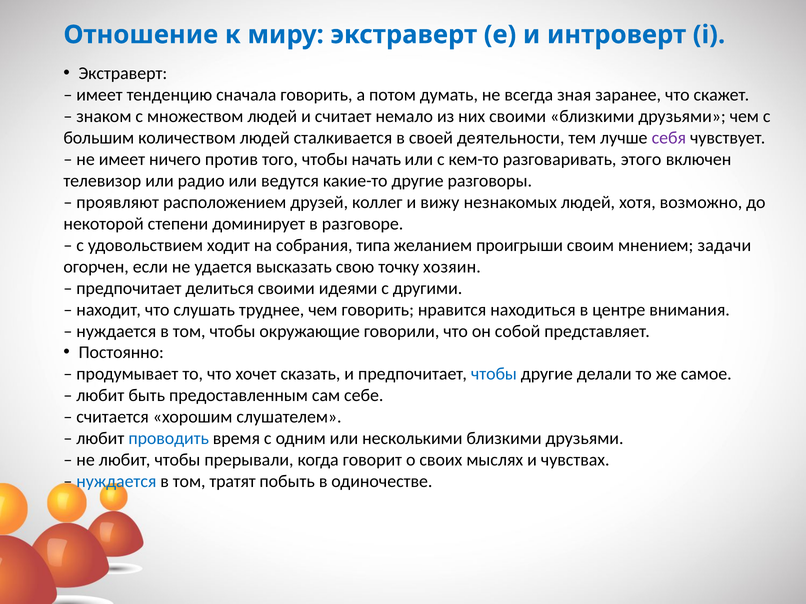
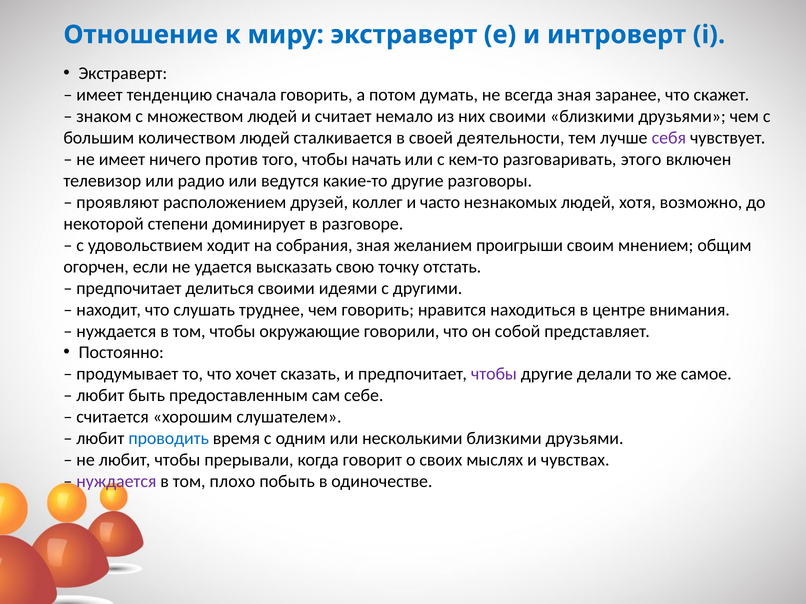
вижу: вижу -> часто (440, 202)
собрания типа: типа -> зная (373, 245)
задачи: задачи -> общим (724, 245)
хозяин: хозяин -> отстать (452, 267)
чтобы colour: blue -> purple (494, 374)
нуждается colour: blue -> purple (116, 482)
тратят: тратят -> плохо (232, 482)
